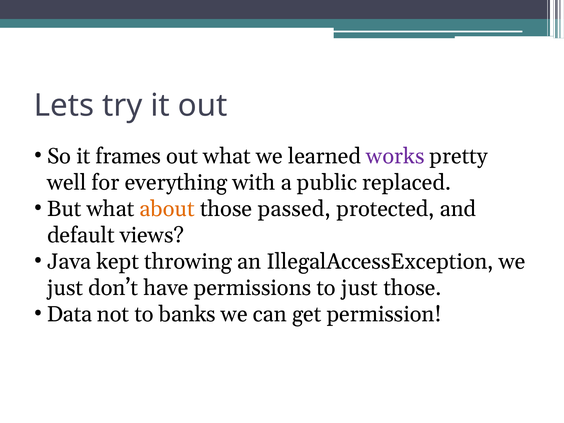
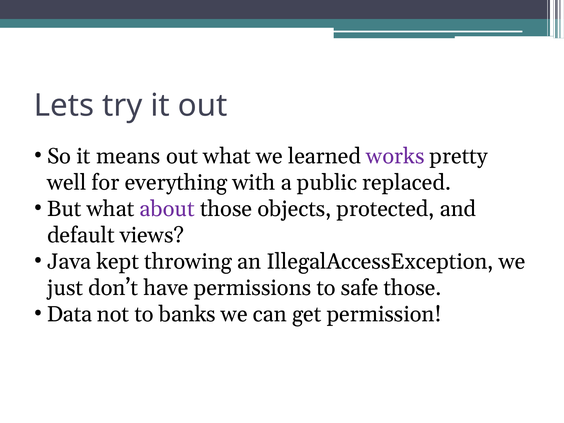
frames: frames -> means (128, 156)
about colour: orange -> purple (167, 209)
passed: passed -> objects (294, 209)
to just: just -> safe (360, 288)
